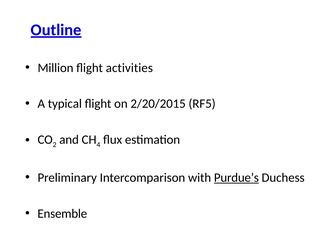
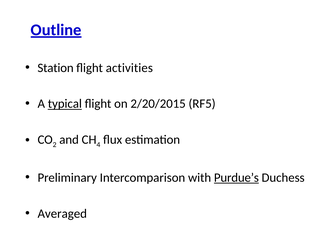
Million: Million -> Station (56, 68)
typical underline: none -> present (65, 104)
Ensemble: Ensemble -> Averaged (62, 213)
